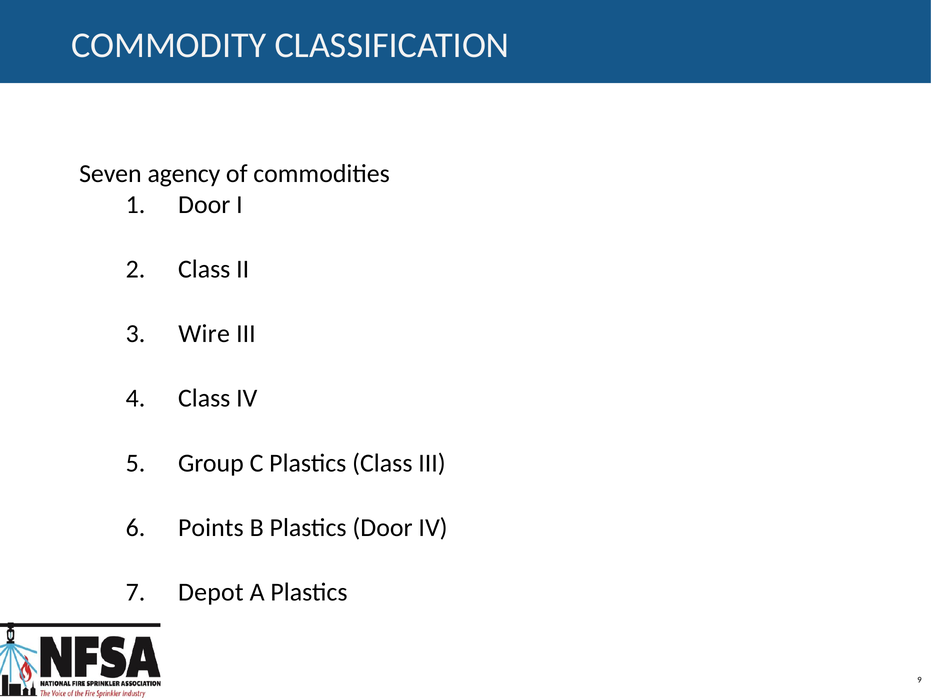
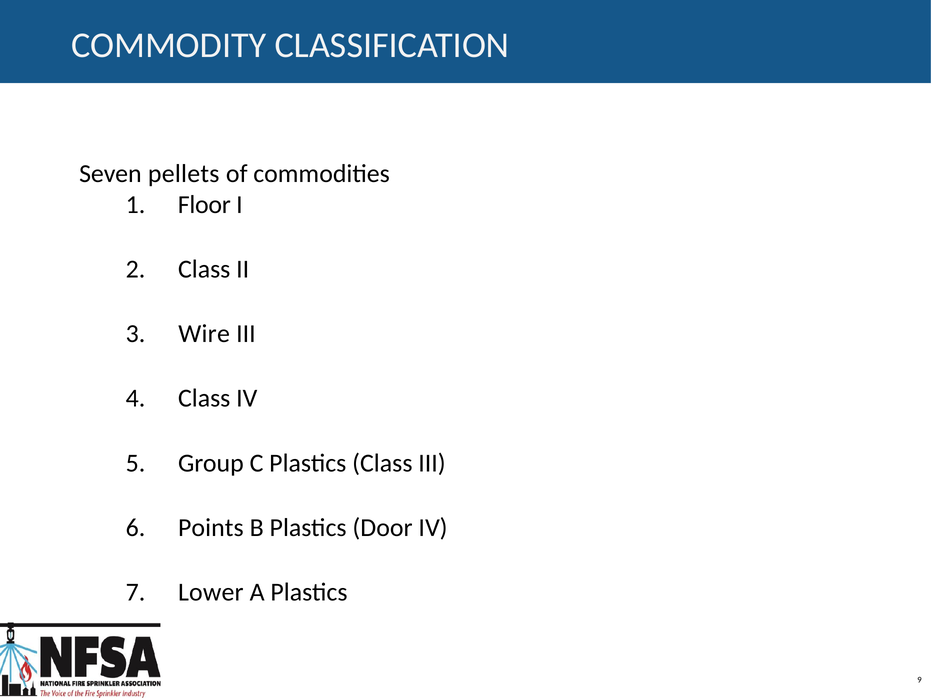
agency: agency -> pellets (184, 174)
Door: Door -> Floor (204, 205)
Depot: Depot -> Lower (211, 593)
